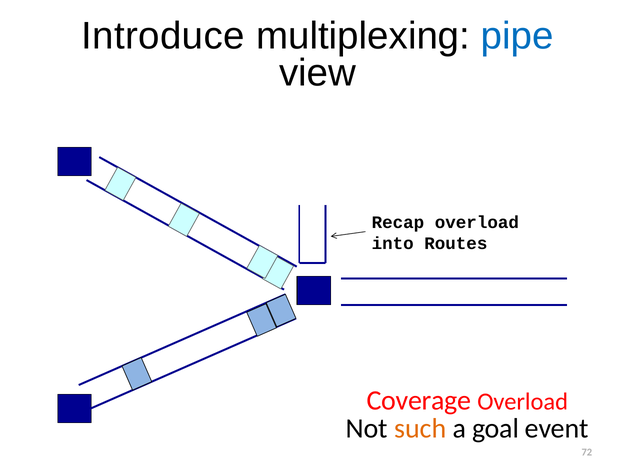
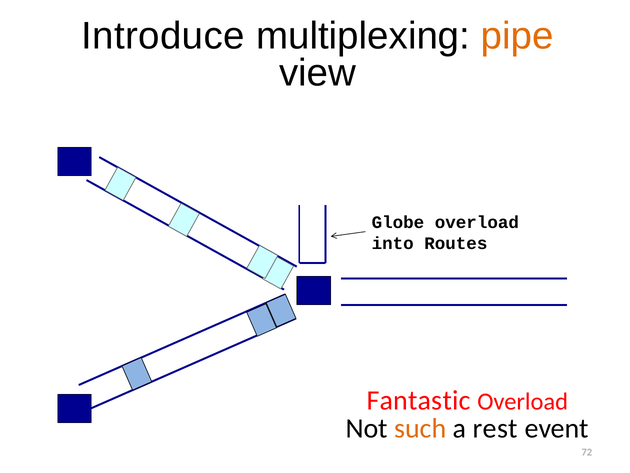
pipe colour: blue -> orange (517, 36)
Recap: Recap -> Globe (398, 222)
Coverage: Coverage -> Fantastic (419, 400)
goal: goal -> rest (495, 428)
